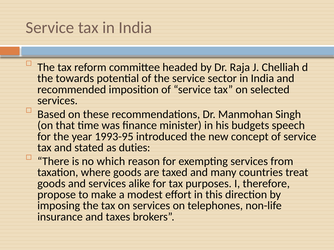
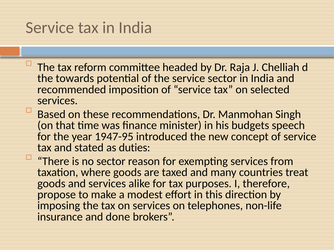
1993-95: 1993-95 -> 1947-95 (114, 137)
no which: which -> sector (111, 162)
taxes: taxes -> done (118, 217)
